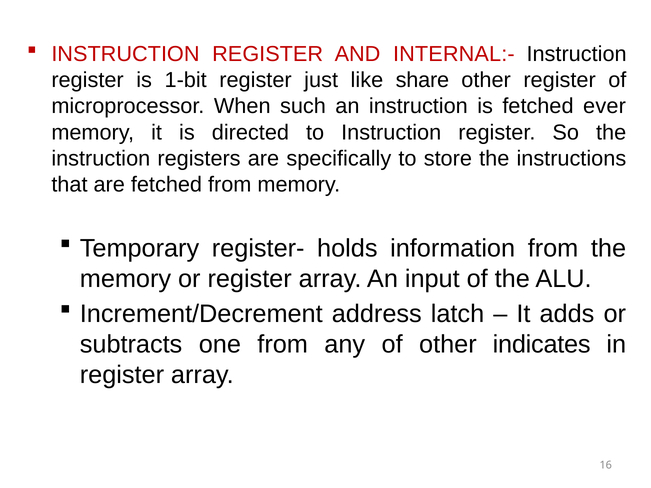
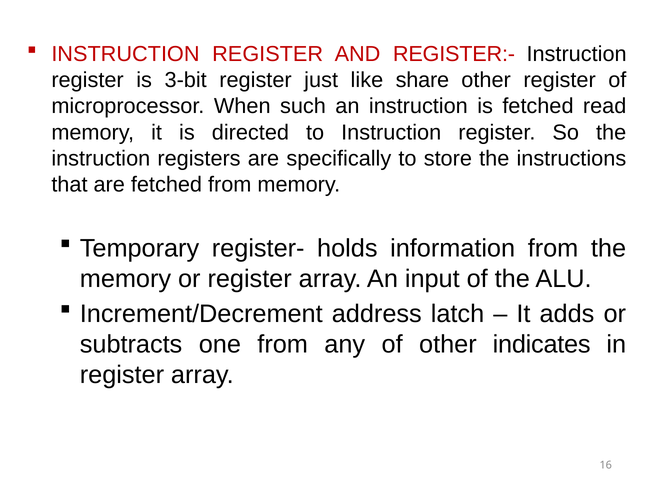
INTERNAL:-: INTERNAL:- -> REGISTER:- (454, 54)
1-bit: 1-bit -> 3-bit (186, 80)
ever: ever -> read (605, 106)
